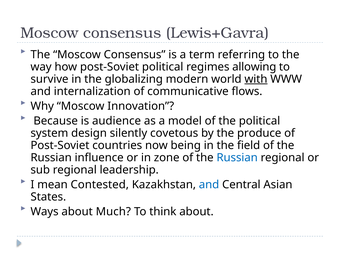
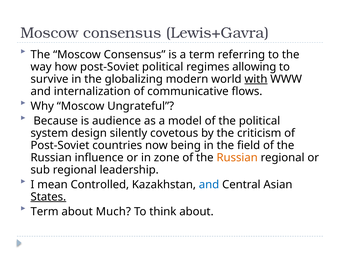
Innovation: Innovation -> Ungrateful (141, 106)
produce: produce -> criticism (259, 133)
Russian colour: blue -> orange (237, 158)
Contested: Contested -> Controlled (100, 185)
States underline: none -> present (48, 197)
Ways: Ways -> Term (45, 212)
